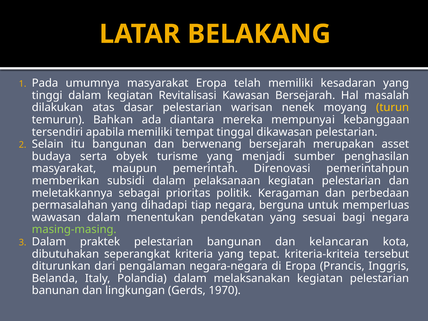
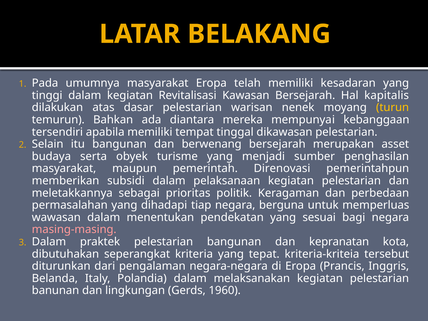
masalah: masalah -> kapitalis (387, 95)
masing-masing colour: light green -> pink (74, 230)
kelancaran: kelancaran -> kepranatan (339, 242)
1970: 1970 -> 1960 (225, 291)
